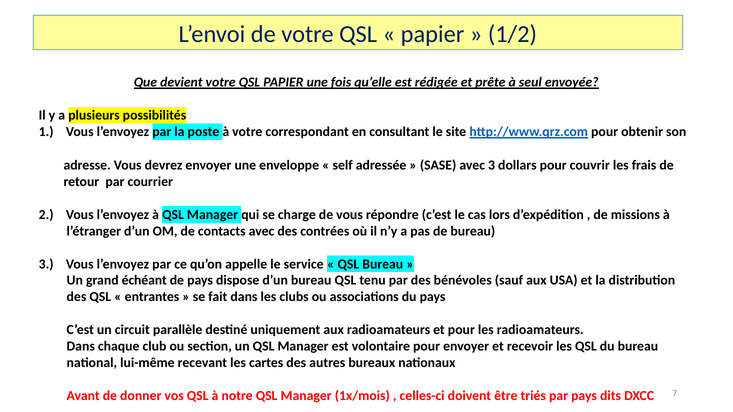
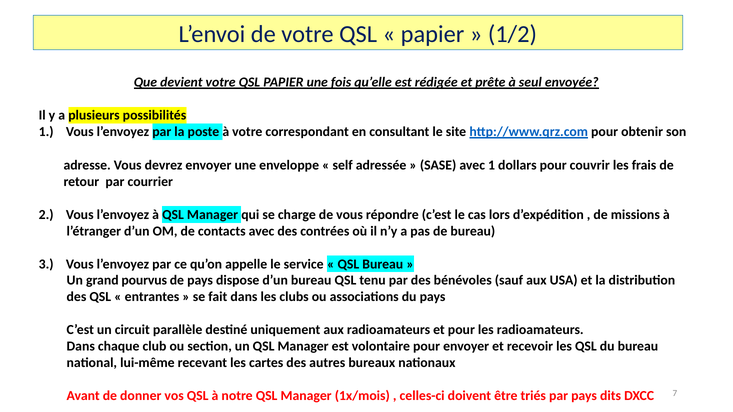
avec 3: 3 -> 1 (492, 165)
échéant: échéant -> pourvus (144, 281)
